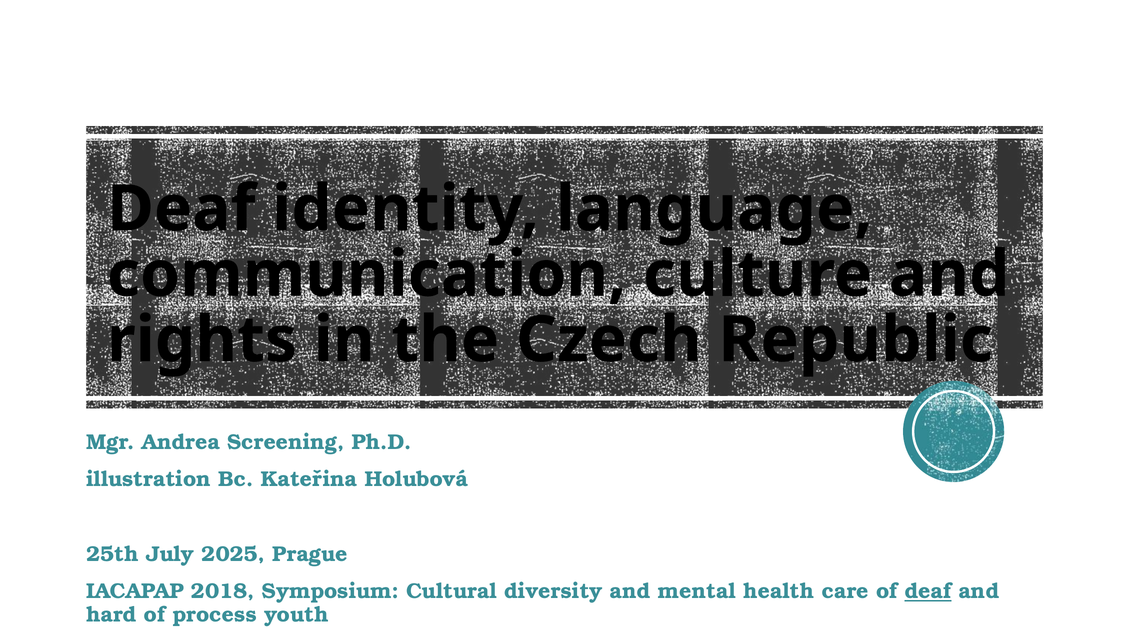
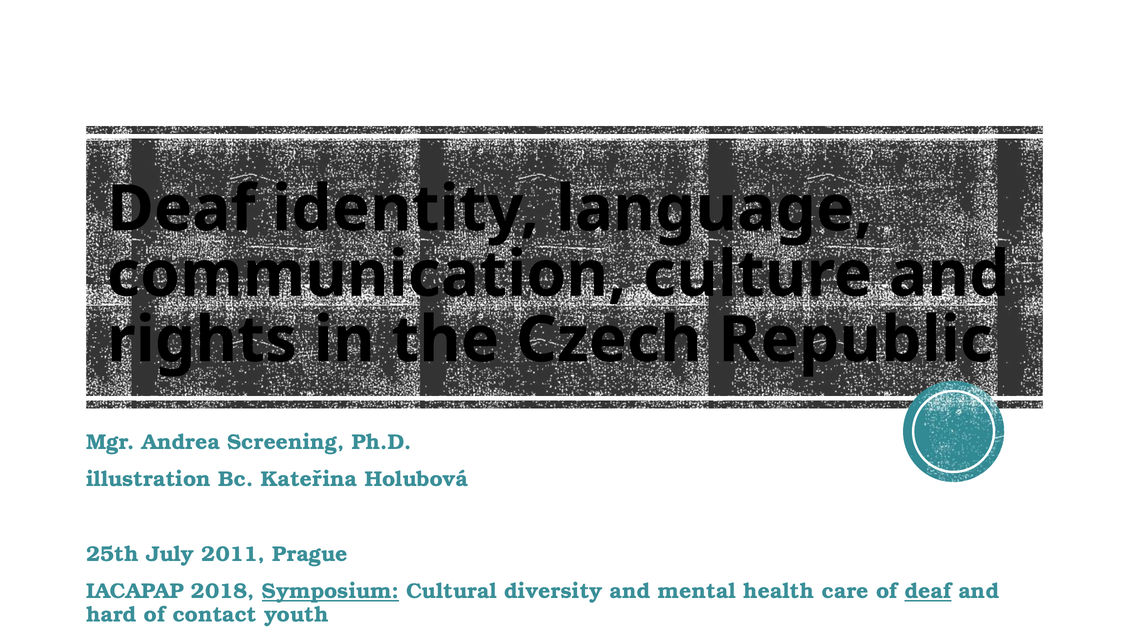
2025: 2025 -> 2011 (233, 554)
Symposium underline: none -> present (330, 591)
process: process -> contact (215, 614)
